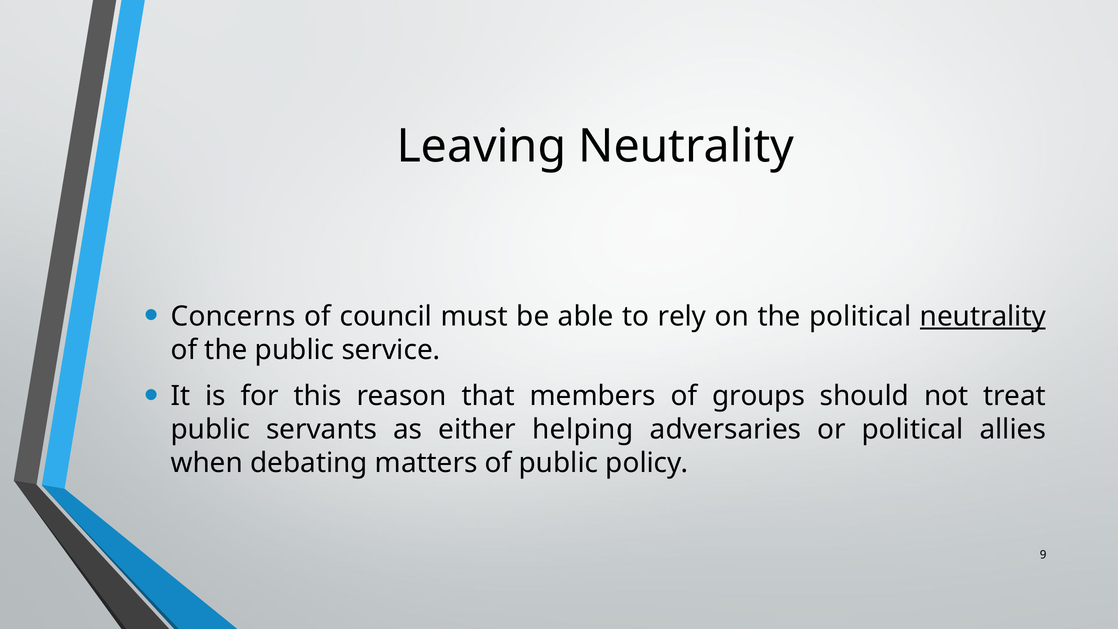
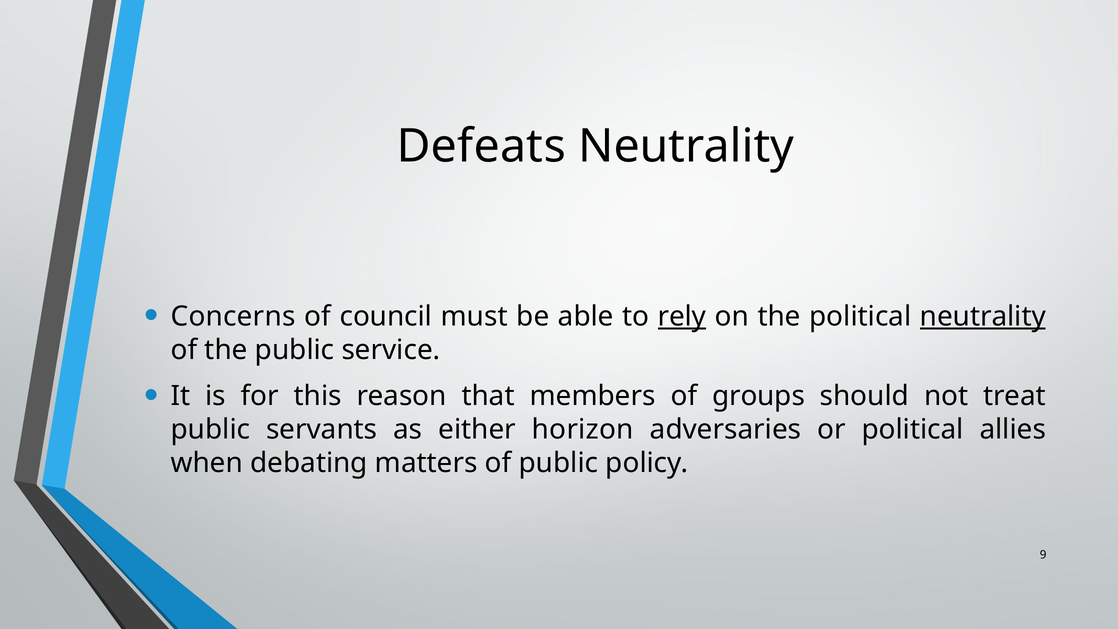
Leaving: Leaving -> Defeats (481, 146)
rely underline: none -> present (682, 316)
helping: helping -> horizon (583, 430)
